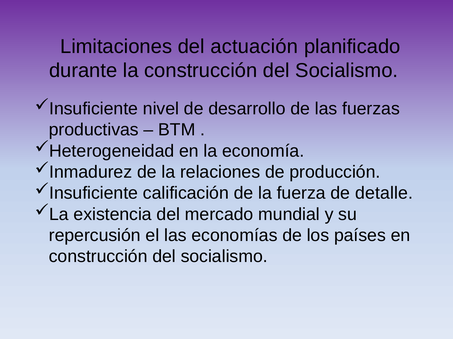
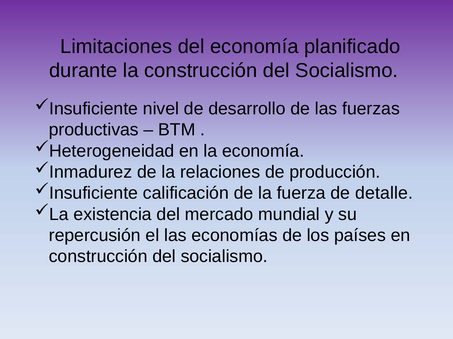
del actuación: actuación -> economía (254, 47)
